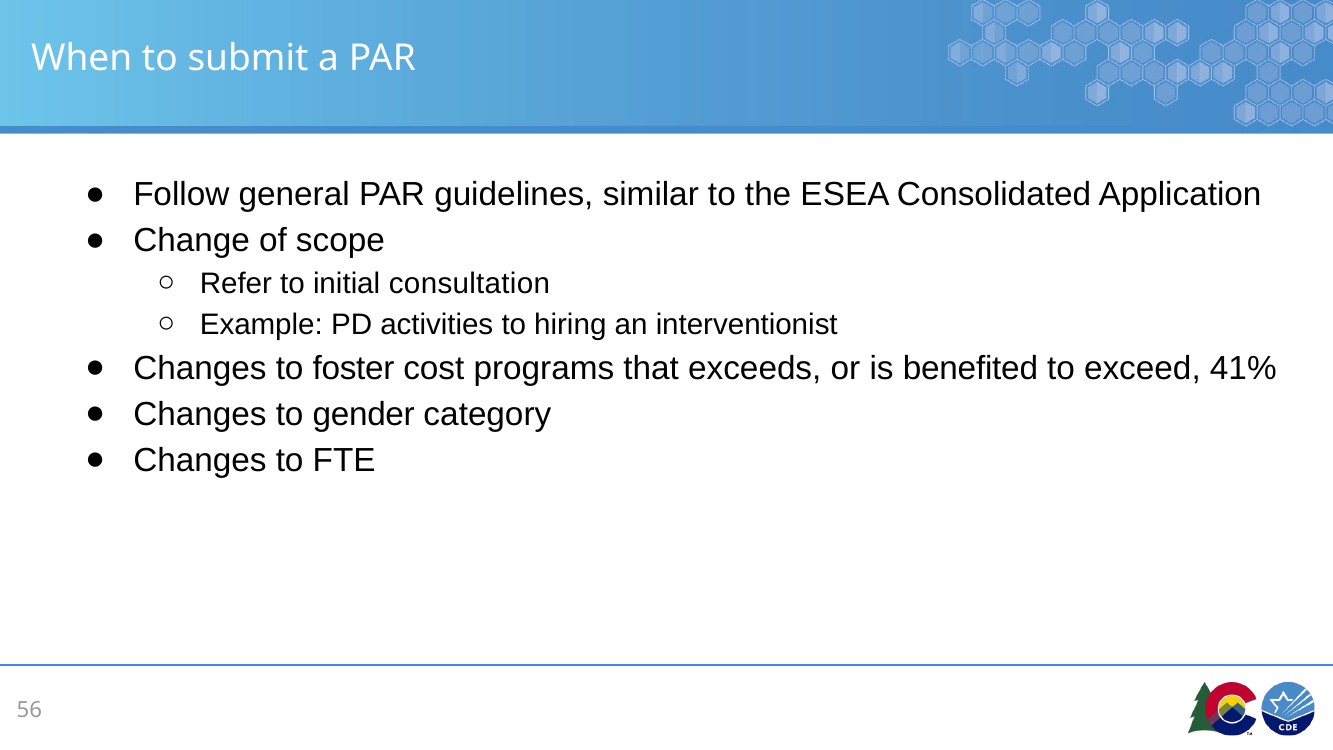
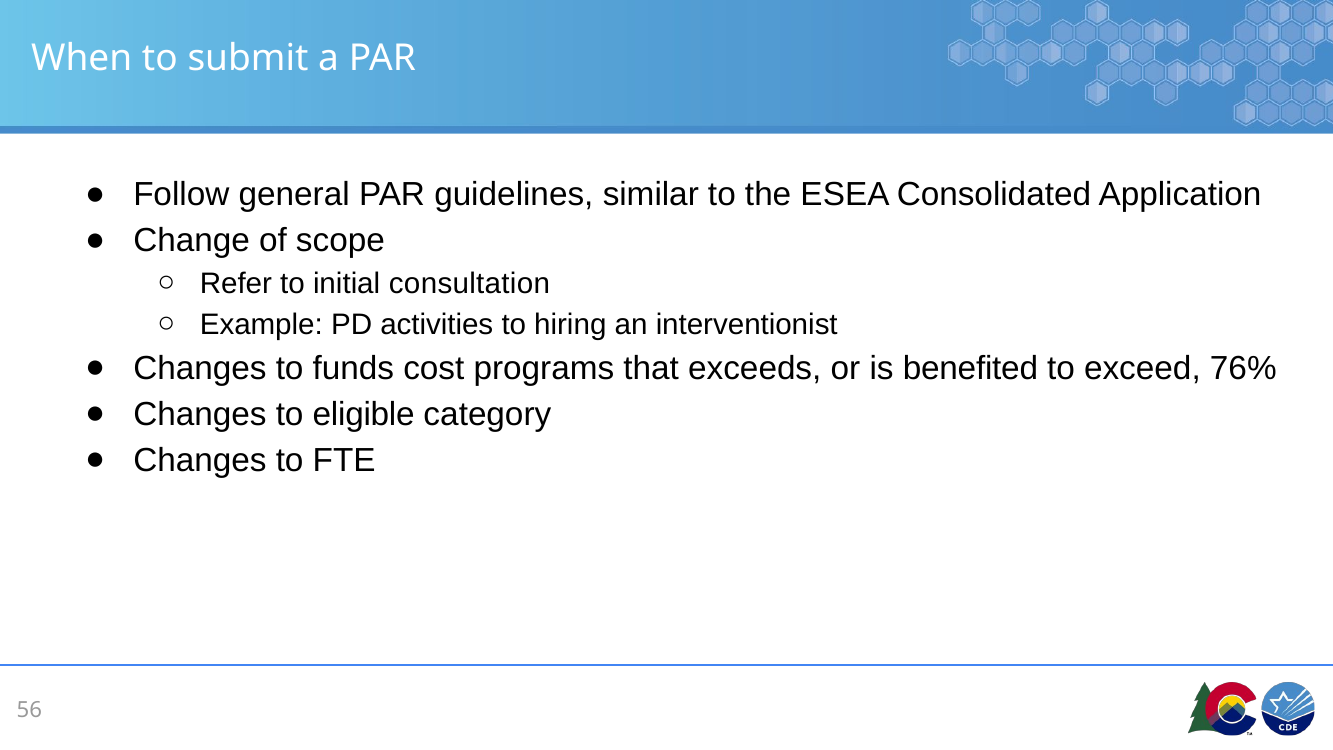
foster: foster -> funds (353, 368)
41%: 41% -> 76% (1243, 368)
gender: gender -> eligible (364, 414)
